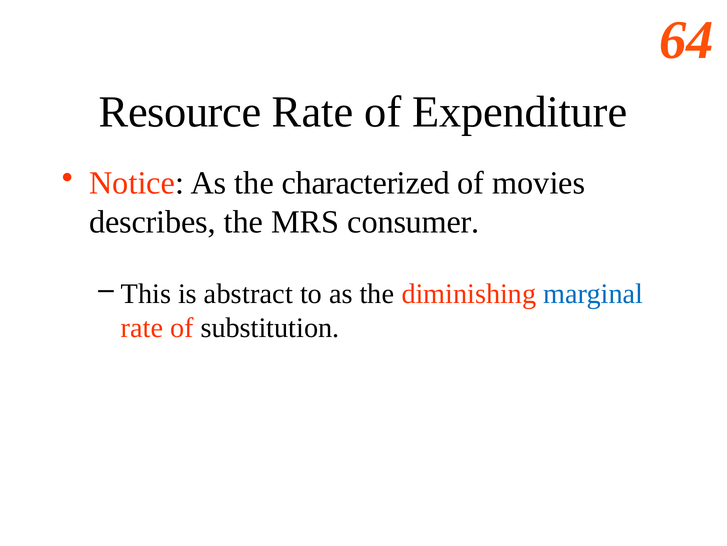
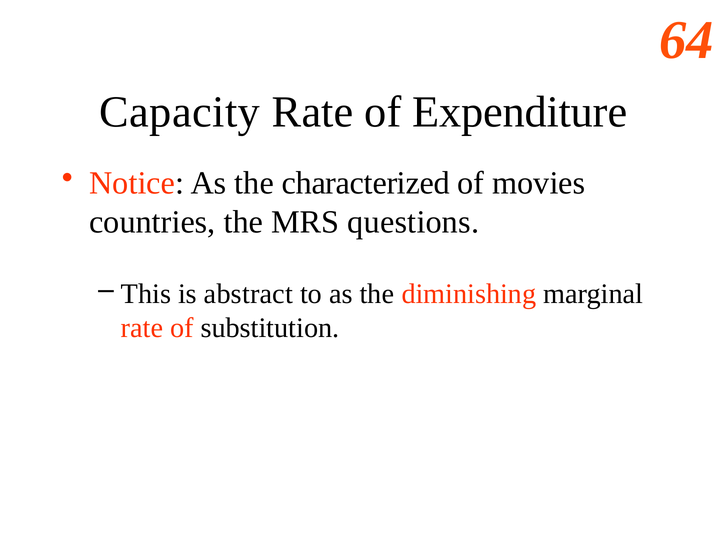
Resource: Resource -> Capacity (180, 112)
describes: describes -> countries (152, 222)
consumer: consumer -> questions (413, 222)
marginal colour: blue -> black (593, 293)
